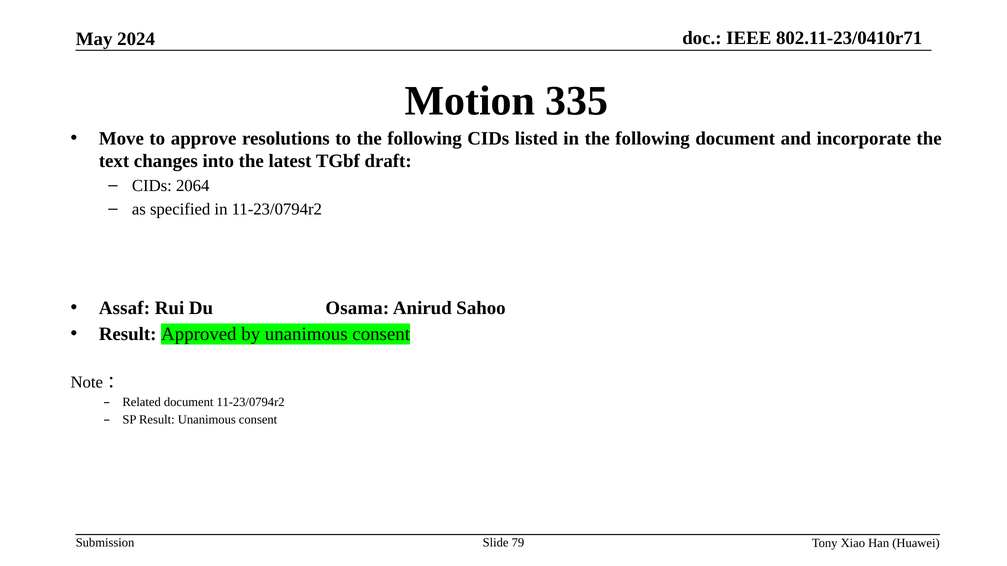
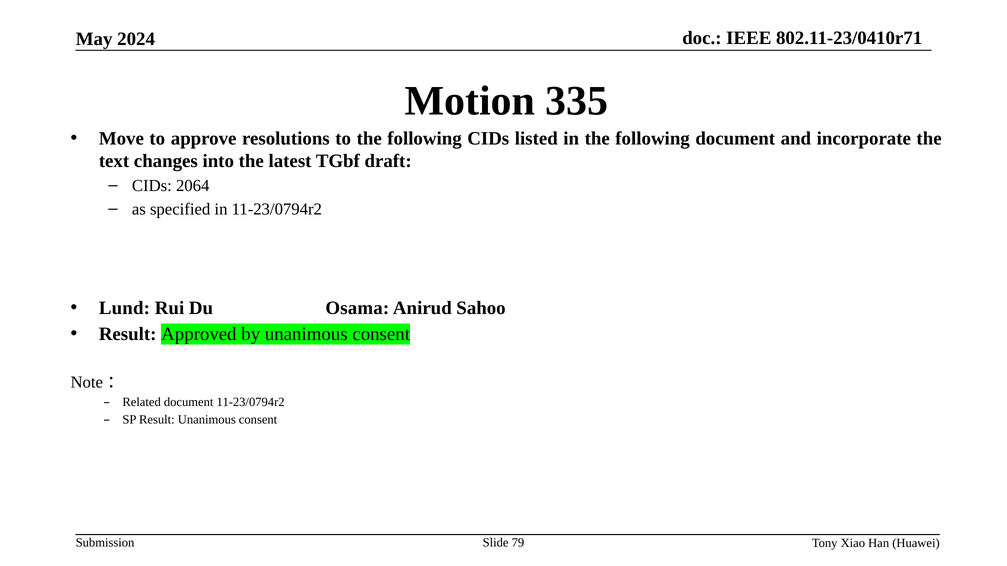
Assaf: Assaf -> Lund (124, 308)
